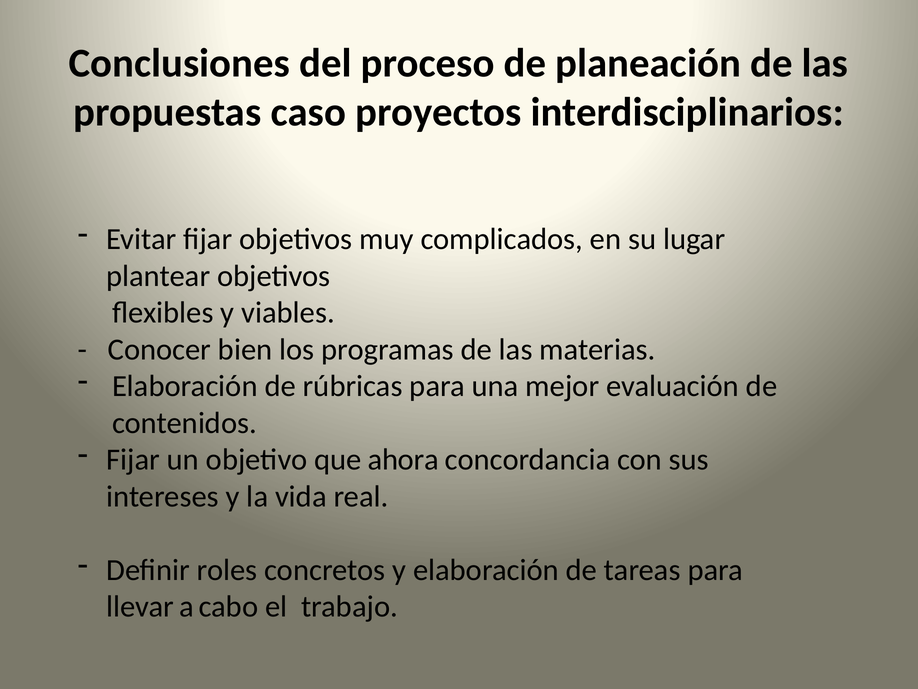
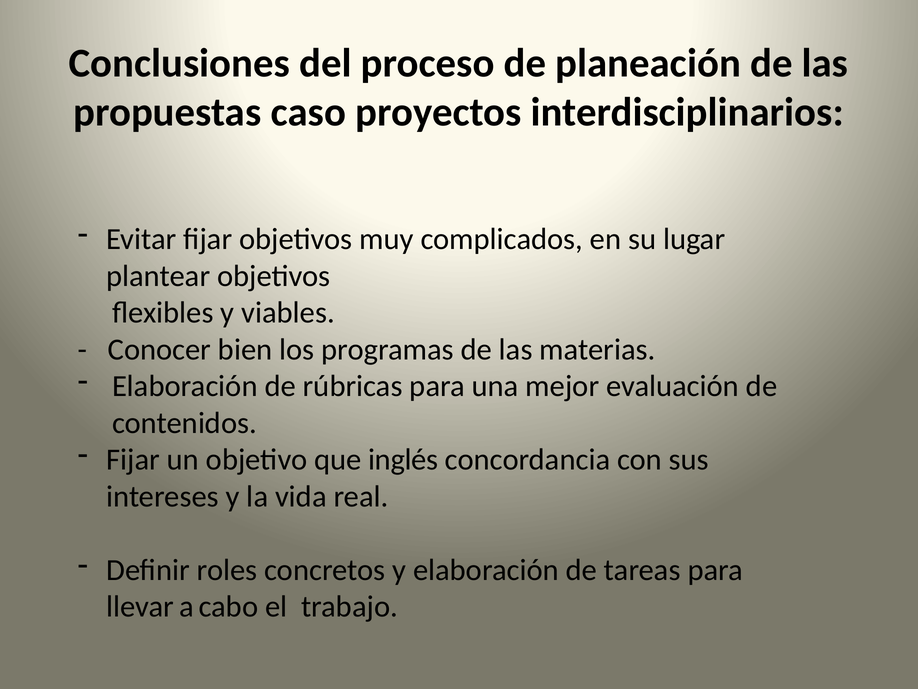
ahora: ahora -> inglés (403, 460)
